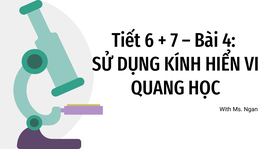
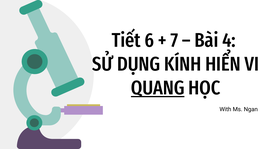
QUANG underline: none -> present (158, 88)
